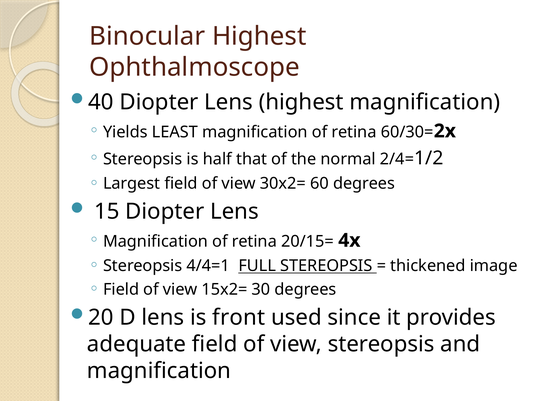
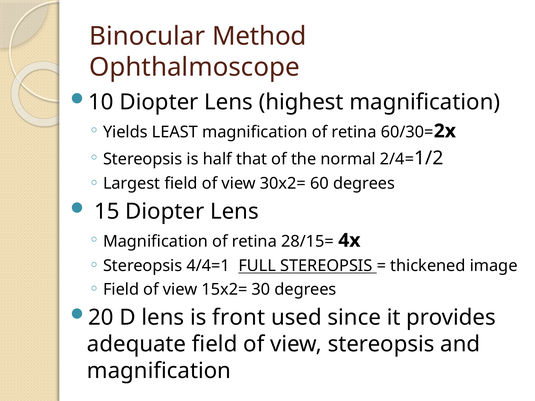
Binocular Highest: Highest -> Method (259, 36)
40: 40 -> 10 (101, 102)
20/15=: 20/15= -> 28/15= (307, 242)
